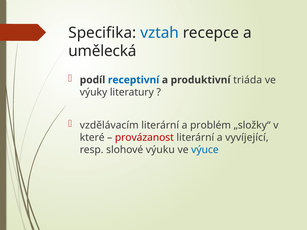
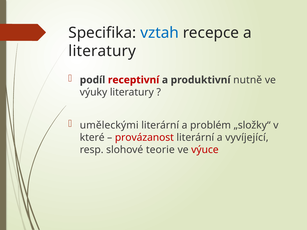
umělecká: umělecká -> literatury (102, 51)
receptivní colour: blue -> red (134, 80)
triáda: triáda -> nutně (248, 80)
vzdělávacím: vzdělávacím -> uměleckými (109, 125)
výuku: výuku -> teorie (160, 150)
výuce colour: blue -> red (205, 150)
